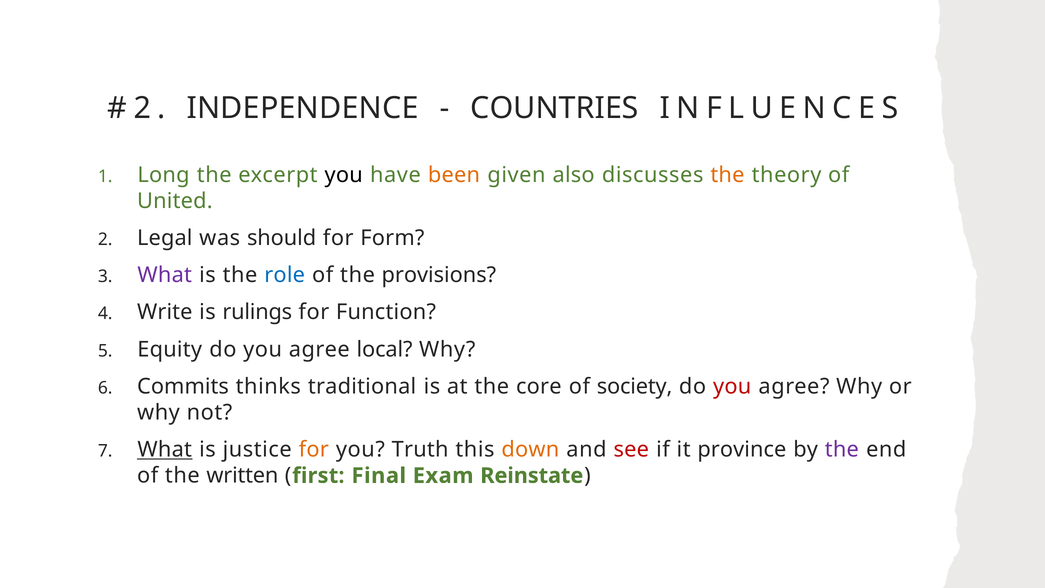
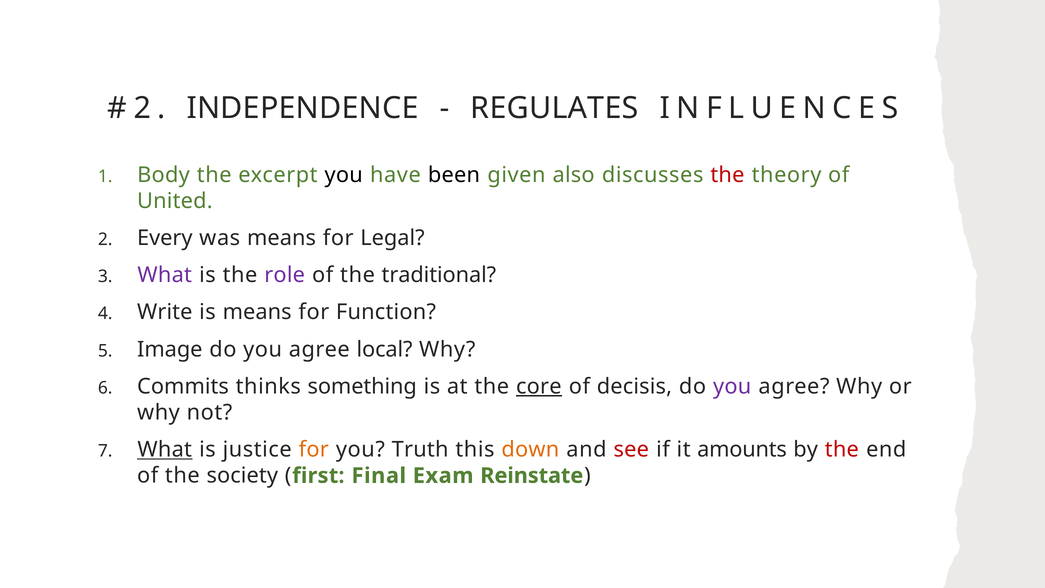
COUNTRIES: COUNTRIES -> REGULATES (554, 108)
Long: Long -> Body (163, 175)
been colour: orange -> black (454, 175)
the colour: orange -> red (727, 175)
Legal: Legal -> Every (165, 238)
was should: should -> means (282, 238)
Form: Form -> Legal (392, 238)
role colour: blue -> purple (285, 275)
provisions: provisions -> traditional (439, 275)
is rulings: rulings -> means (257, 312)
Equity: Equity -> Image (170, 349)
traditional: traditional -> something (362, 386)
core underline: none -> present (539, 386)
society: society -> decisis (634, 386)
you colour: red -> purple (732, 386)
province: province -> amounts (742, 449)
the colour: purple -> red (842, 449)
written: written -> society (242, 476)
